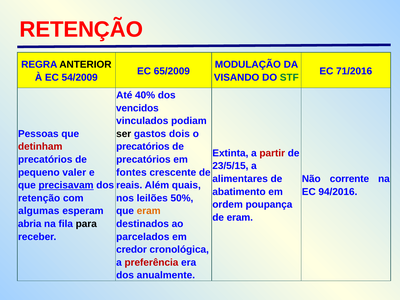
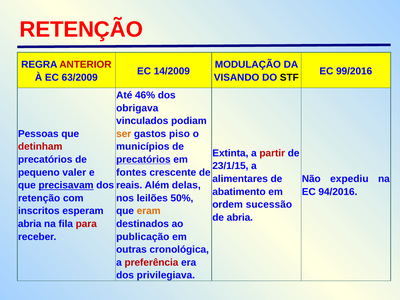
ANTERIOR colour: black -> red (85, 65)
65/2009: 65/2009 -> 14/2009 (172, 71)
71/2016: 71/2016 -> 99/2016 (354, 71)
54/2009: 54/2009 -> 63/2009 (80, 78)
STF colour: green -> black (289, 78)
40%: 40% -> 46% (145, 95)
vencidos: vencidos -> obrigava (137, 108)
ser colour: black -> orange (124, 134)
dois: dois -> piso (179, 134)
precatórios: precatórios -> municípios (143, 147)
precatórios underline: none -> present (143, 160)
23/5/15: 23/5/15 -> 23/1/15 (230, 166)
corrente: corrente -> expediu (349, 179)
quais: quais -> delas (186, 185)
poupança: poupança -> sucessão (269, 205)
algumas: algumas -> inscritos (39, 211)
de eram: eram -> abria (240, 217)
para colour: black -> red (86, 224)
parcelados: parcelados -> publicação (143, 237)
credor: credor -> outras (131, 250)
anualmente: anualmente -> privilegiava (166, 275)
